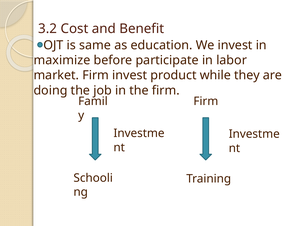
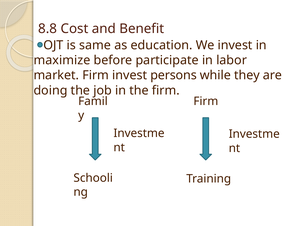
3.2: 3.2 -> 8.8 (48, 29)
product: product -> persons (174, 75)
